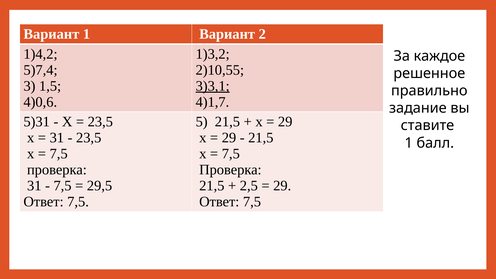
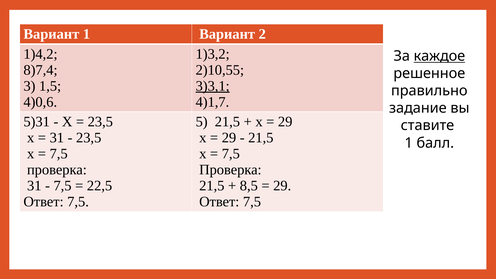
каждое underline: none -> present (439, 56)
5)7,4: 5)7,4 -> 8)7,4 (40, 70)
29,5: 29,5 -> 22,5 (100, 186)
2,5: 2,5 -> 8,5 (249, 186)
